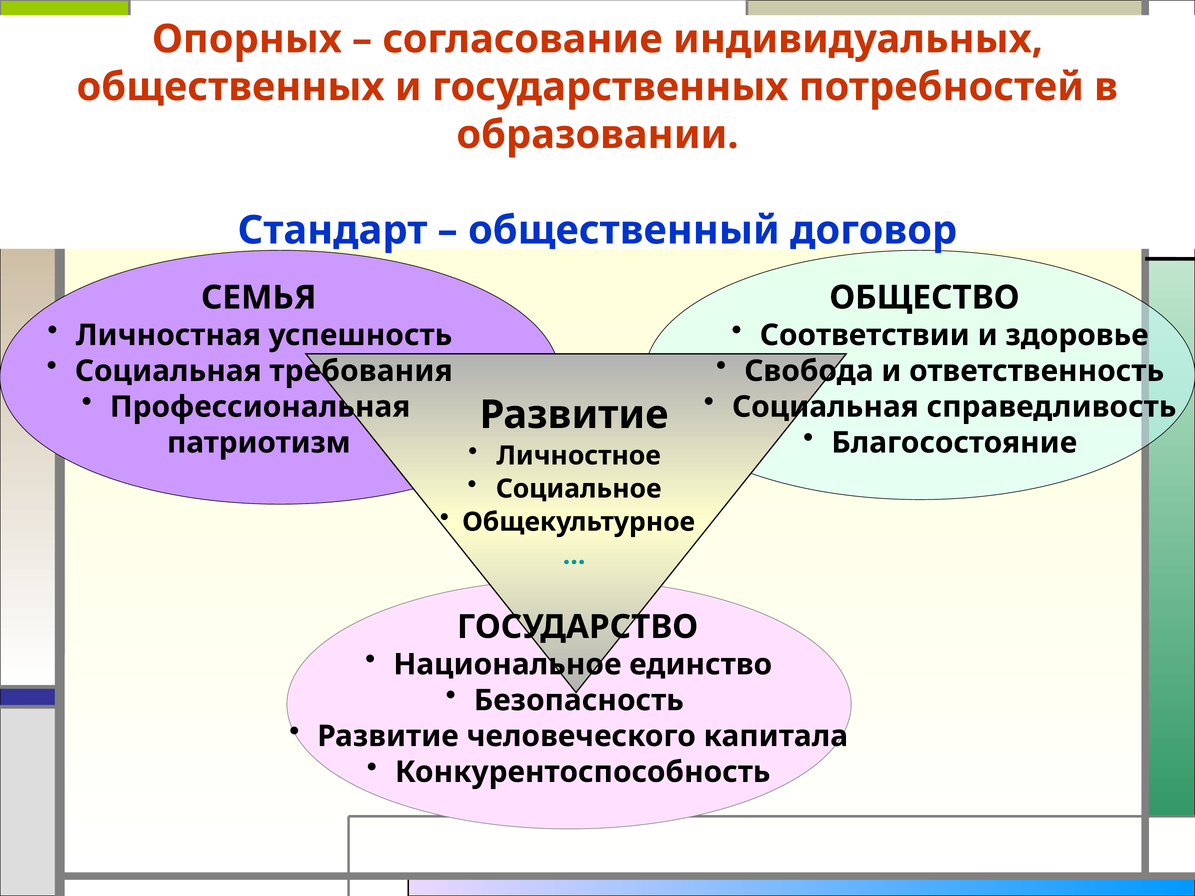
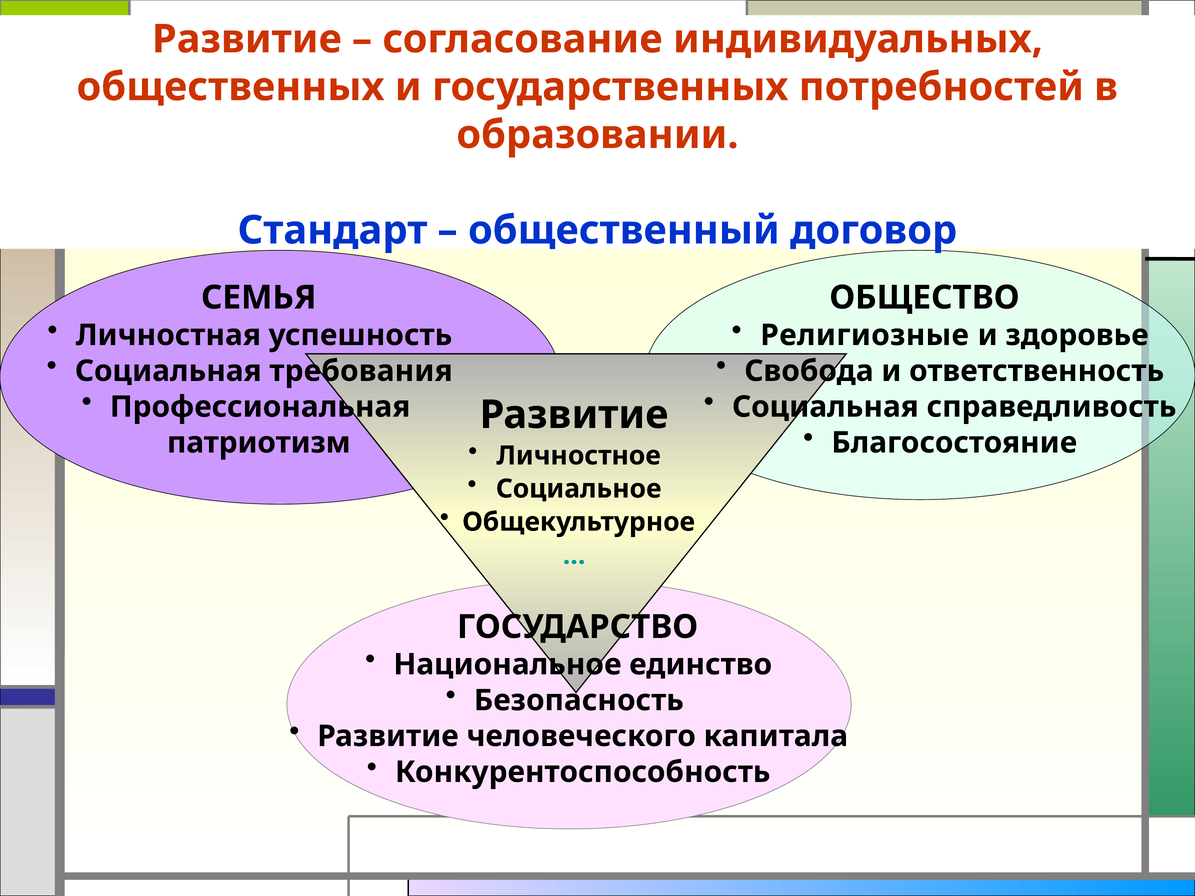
Опорных: Опорных -> Развитие (247, 39)
Соответствии: Соответствии -> Религиозные (865, 335)
